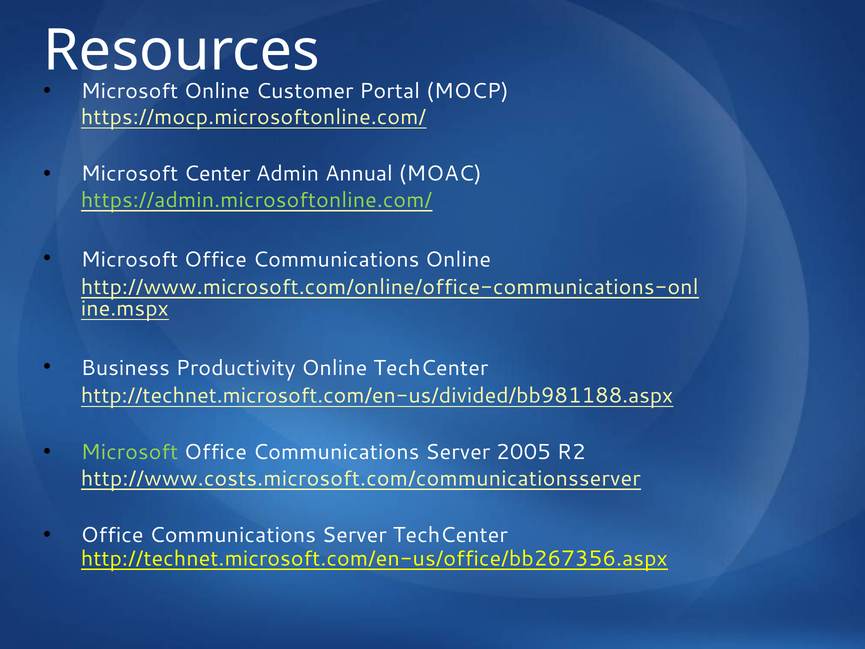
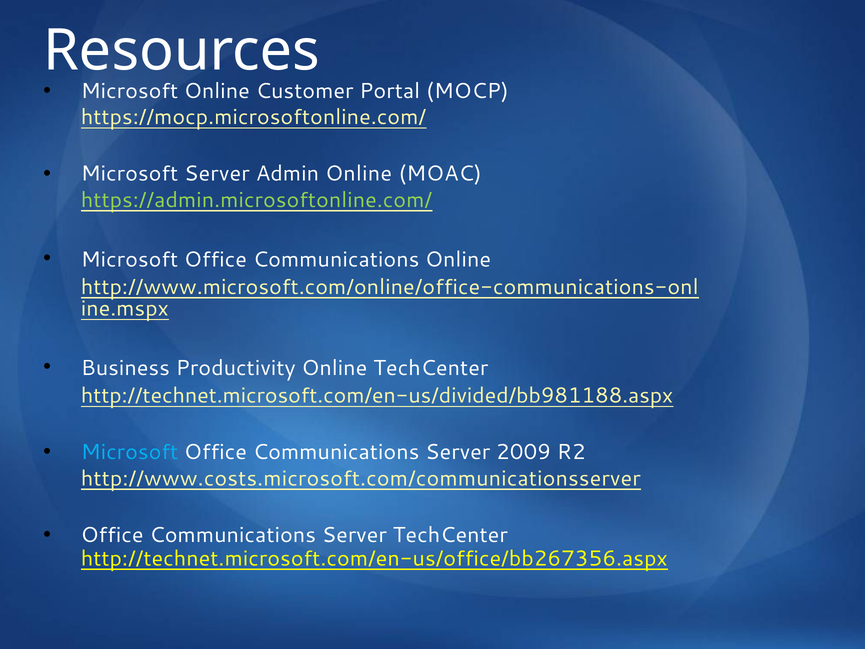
Microsoft Center: Center -> Server (217, 174)
Admin Annual: Annual -> Online (359, 174)
Microsoft colour: light green -> light blue (130, 452)
2005: 2005 -> 2009 (524, 452)
